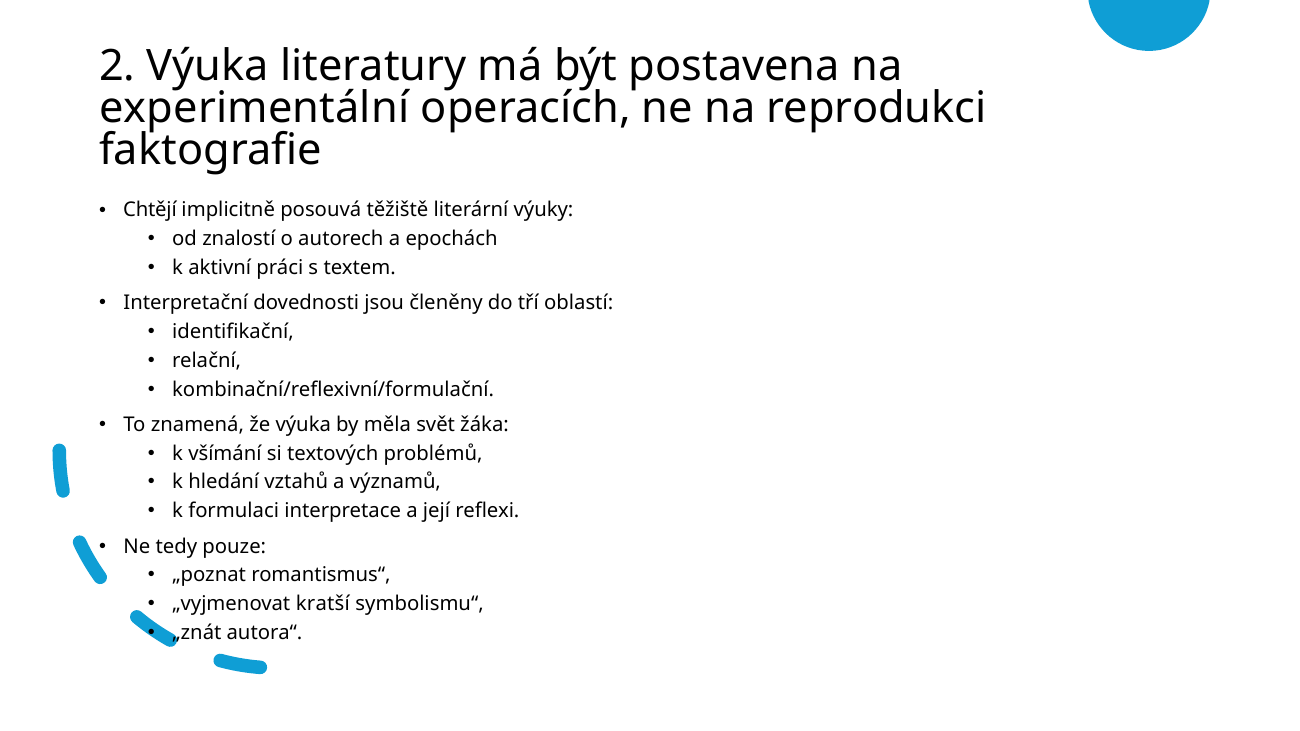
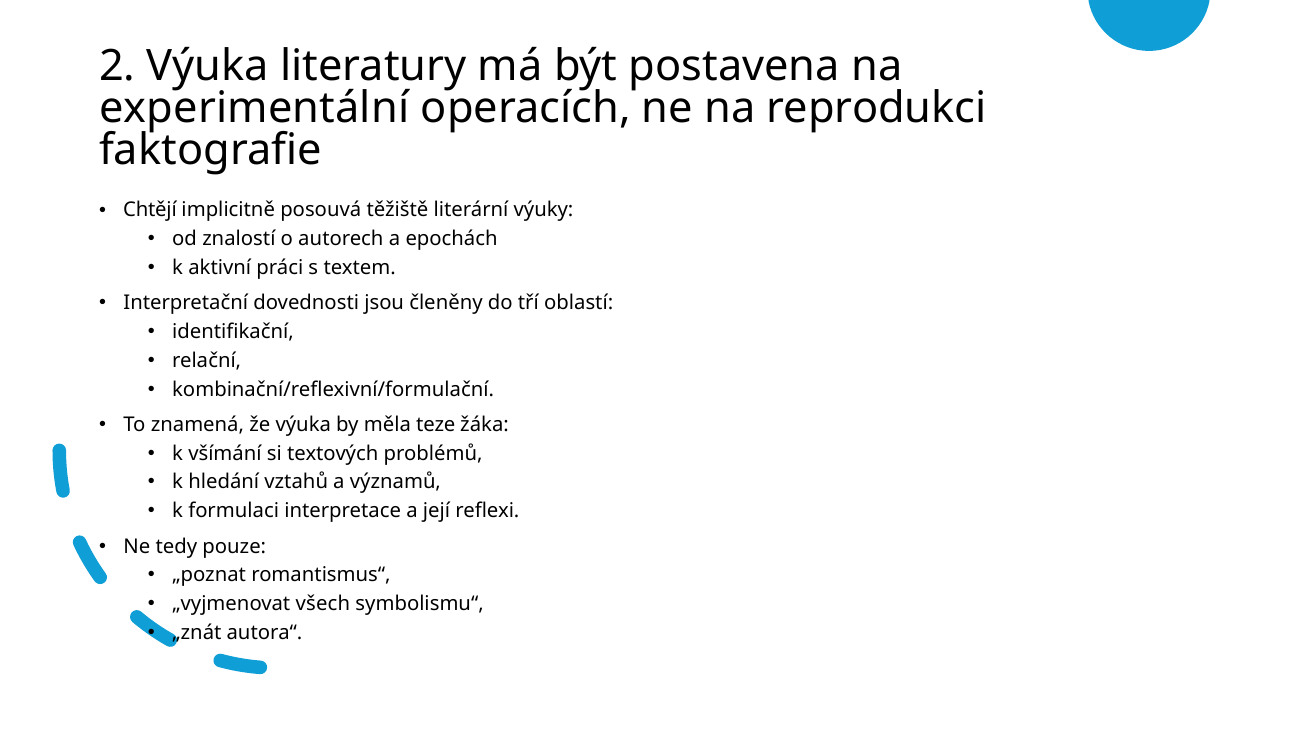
svět: svět -> teze (436, 425)
kratší: kratší -> všech (323, 604)
